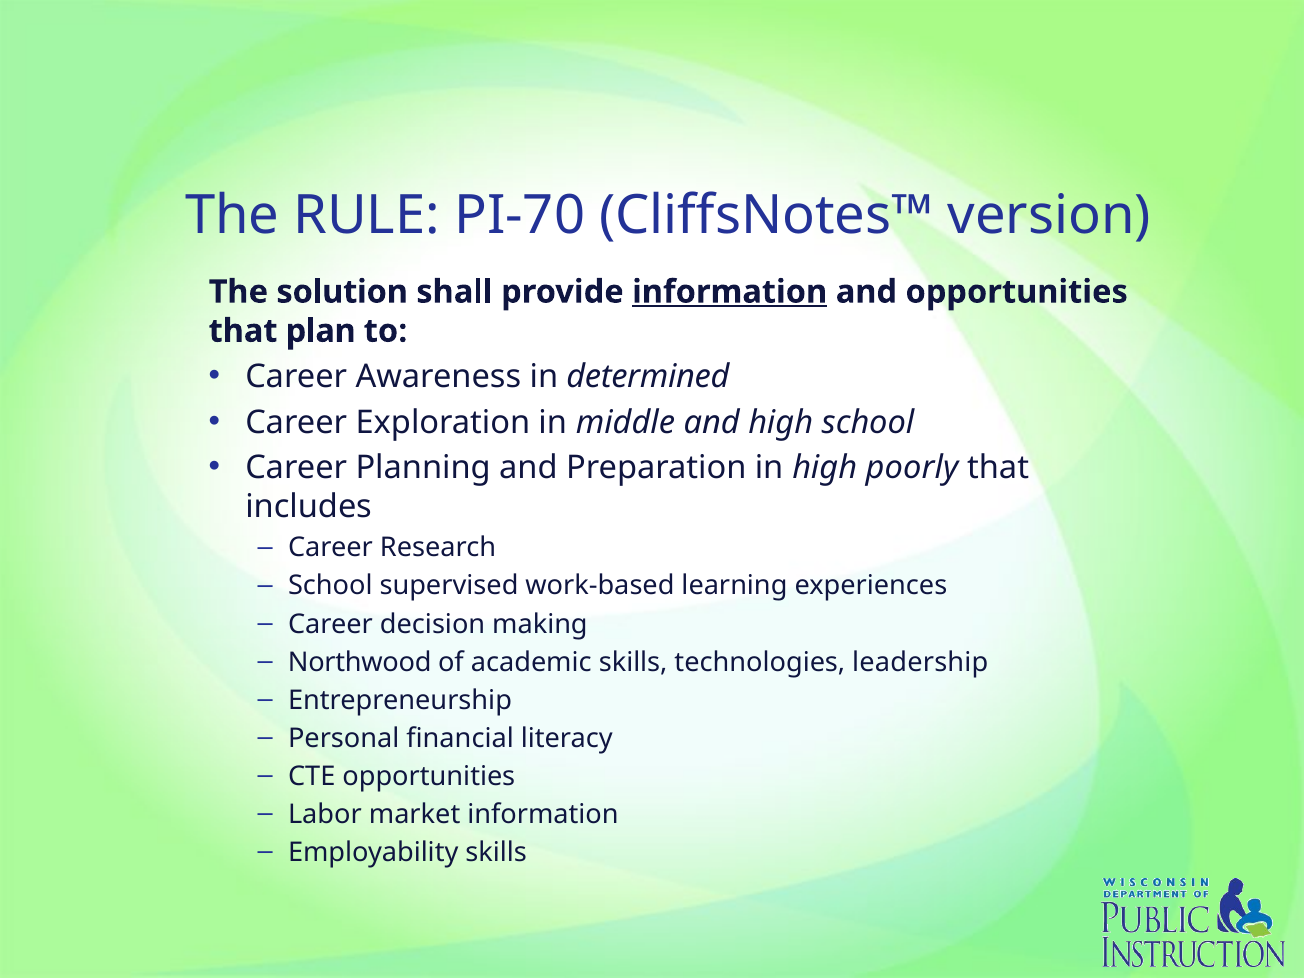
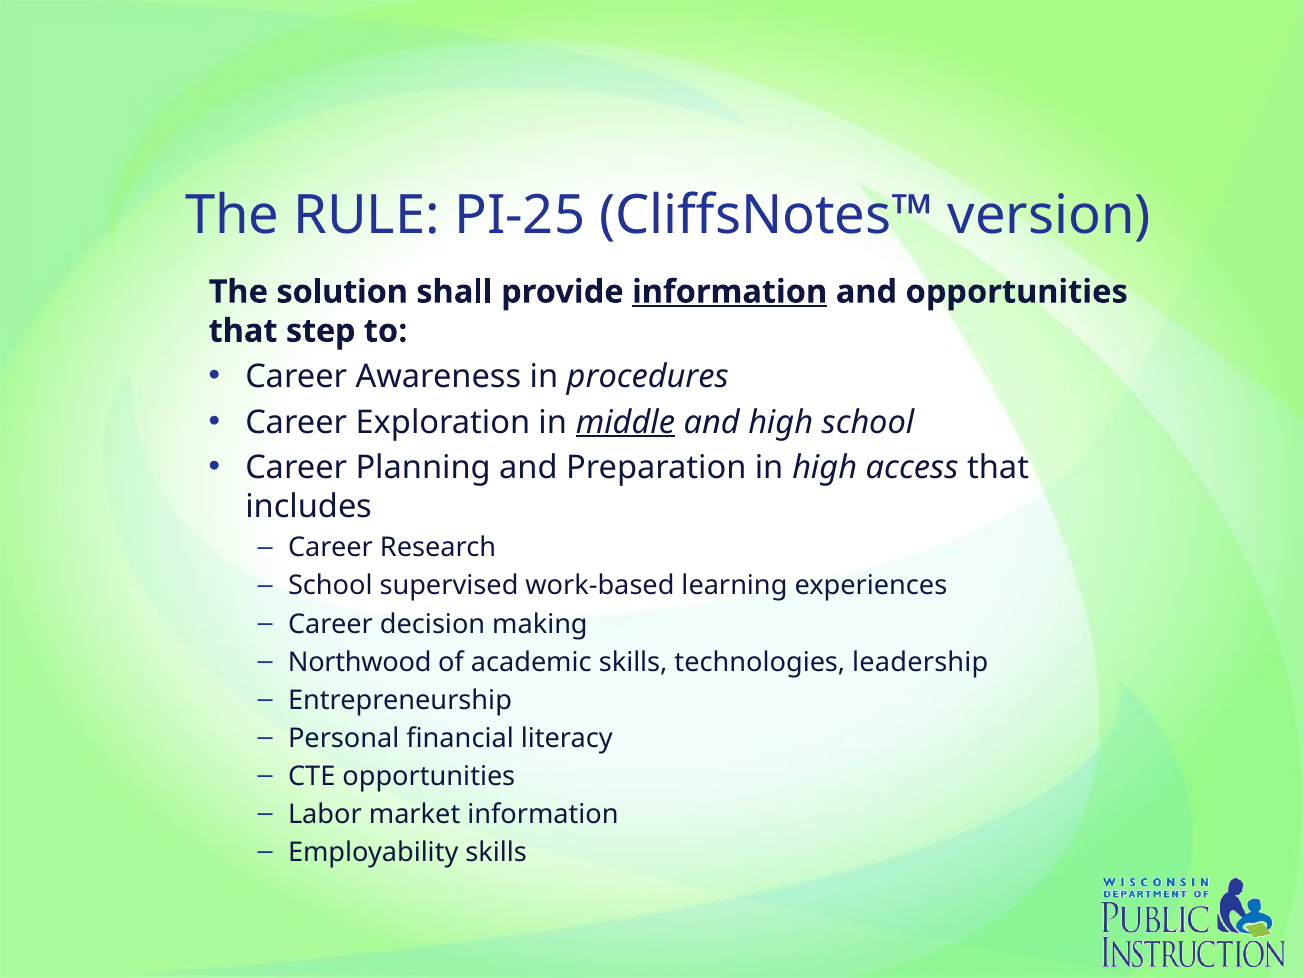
PI-70: PI-70 -> PI-25 (520, 216)
plan: plan -> step (321, 331)
determined: determined -> procedures (648, 377)
middle underline: none -> present (625, 422)
poorly: poorly -> access (912, 468)
